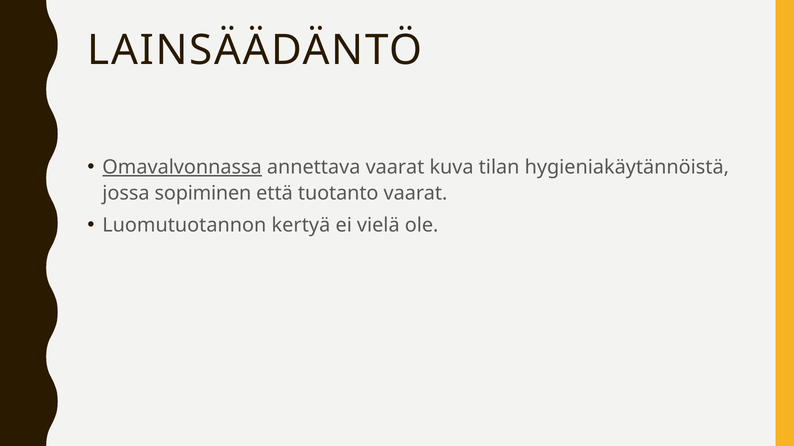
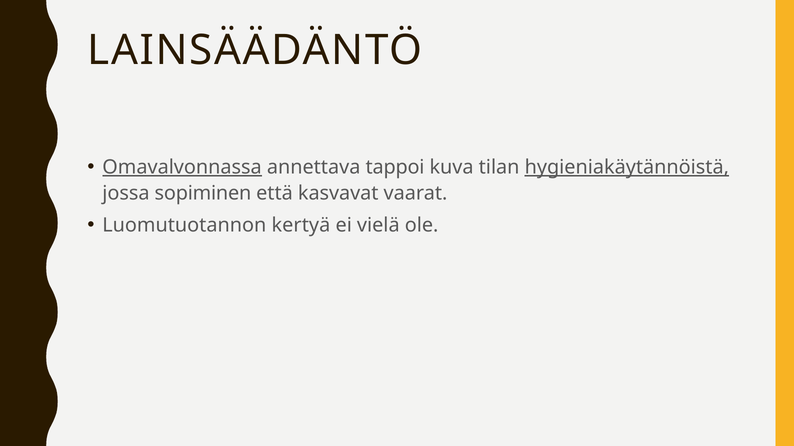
annettava vaarat: vaarat -> tappoi (395, 168)
hygieniakäytännöistä underline: none -> present (627, 168)
tuotanto: tuotanto -> kasvavat (338, 194)
